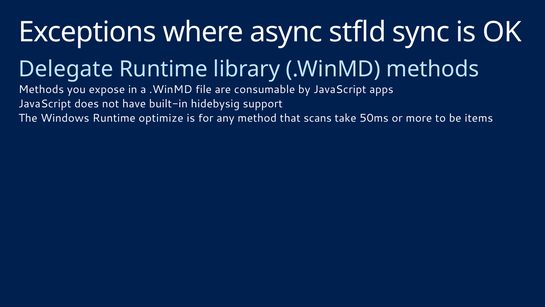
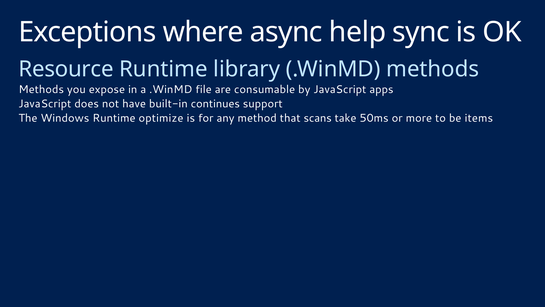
stfld: stfld -> help (358, 32)
Delegate: Delegate -> Resource (66, 69)
hidebysig: hidebysig -> continues (215, 104)
